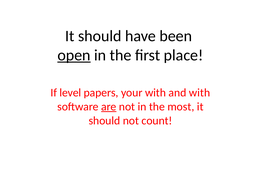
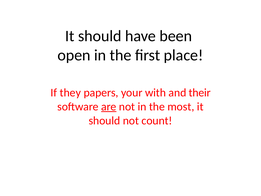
open underline: present -> none (74, 55)
level: level -> they (70, 93)
and with: with -> their (200, 93)
